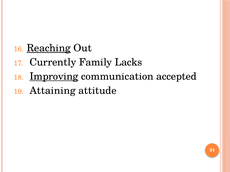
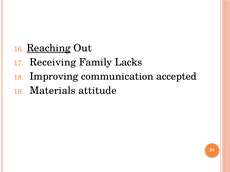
Currently: Currently -> Receiving (53, 62)
Improving underline: present -> none (54, 77)
Attaining: Attaining -> Materials (53, 91)
